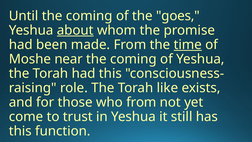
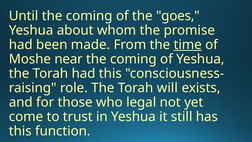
about underline: present -> none (75, 30)
like: like -> will (167, 88)
who from: from -> legal (141, 102)
